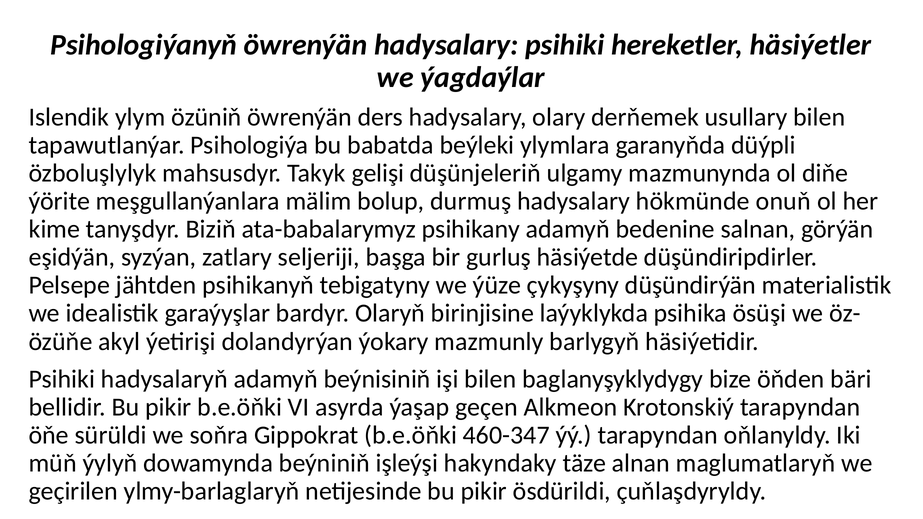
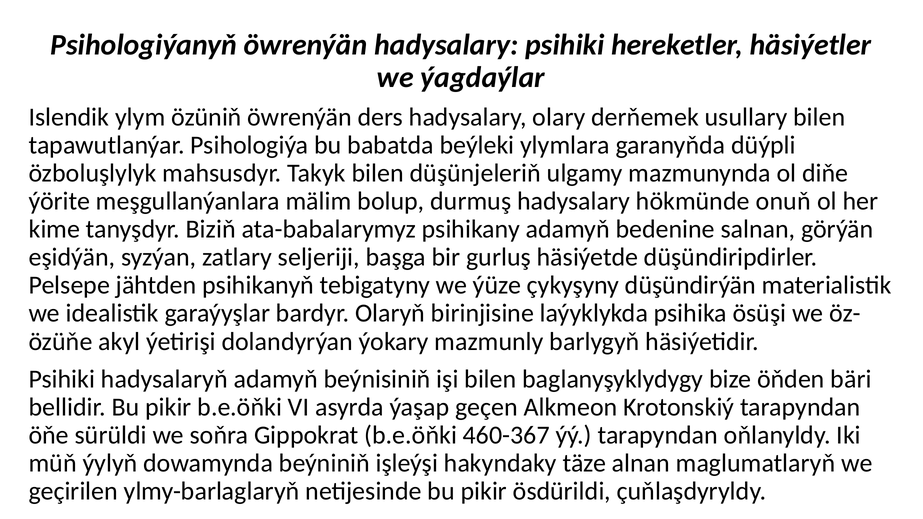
Takyk gelişi: gelişi -> bilen (378, 173)
460-347: 460-347 -> 460-367 (506, 435)
